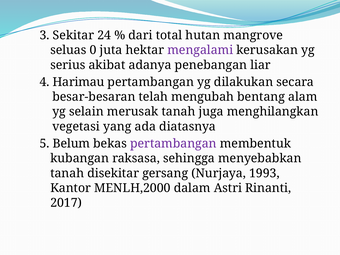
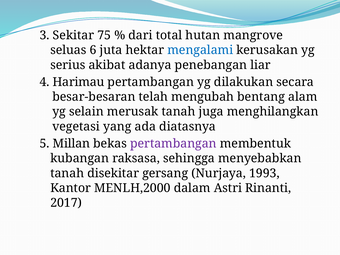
24: 24 -> 75 (104, 35)
0: 0 -> 6 (93, 50)
mengalami colour: purple -> blue (200, 50)
Belum: Belum -> Millan (71, 144)
